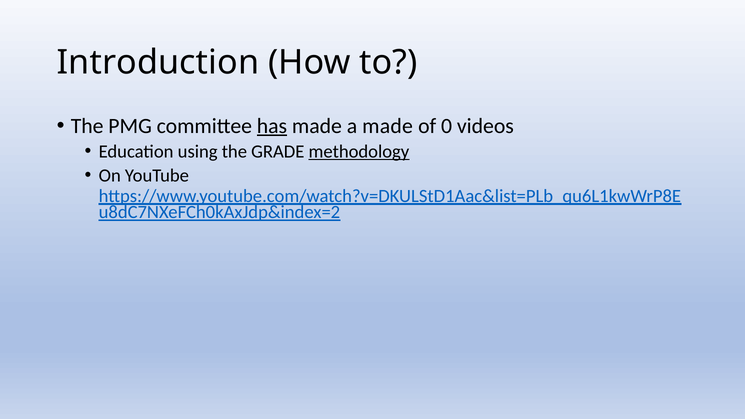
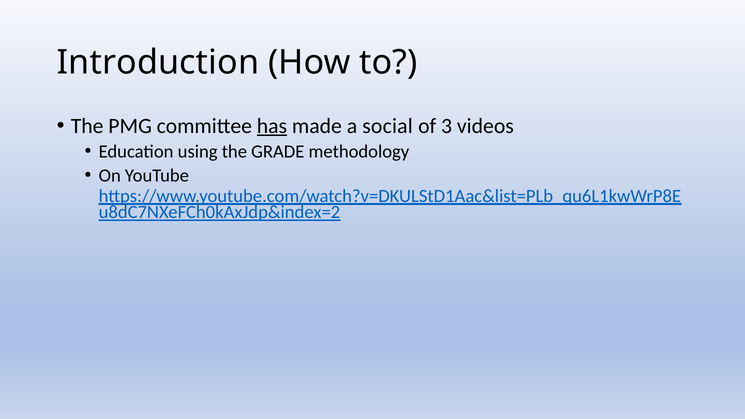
a made: made -> social (388, 126)
0: 0 -> 3 (447, 126)
methodology underline: present -> none (359, 152)
